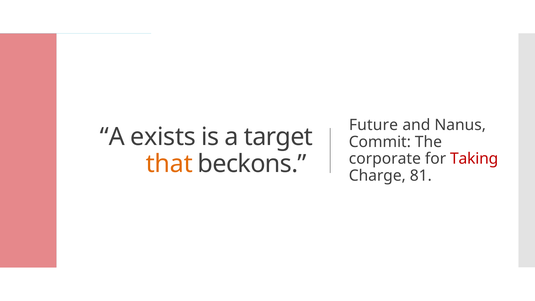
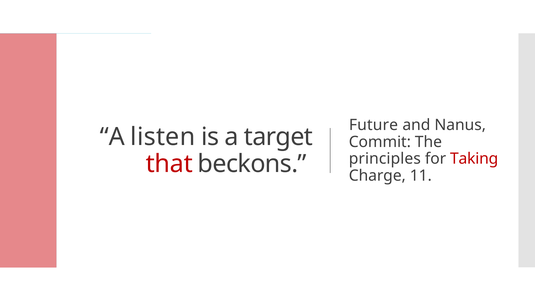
exists: exists -> listen (163, 137)
corporate: corporate -> principles (385, 159)
that colour: orange -> red (169, 164)
81: 81 -> 11 (421, 176)
